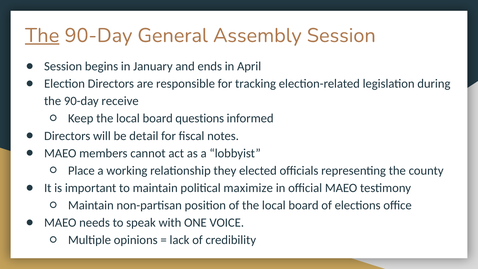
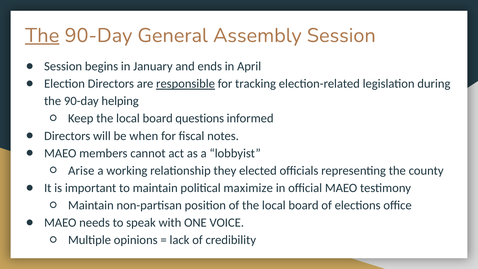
responsible underline: none -> present (186, 84)
receive: receive -> helping (120, 101)
detail: detail -> when (144, 136)
Place: Place -> Arise (81, 171)
